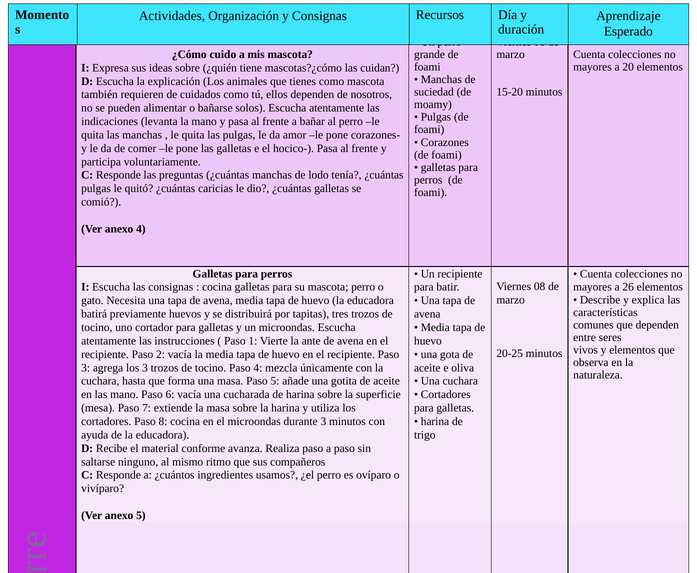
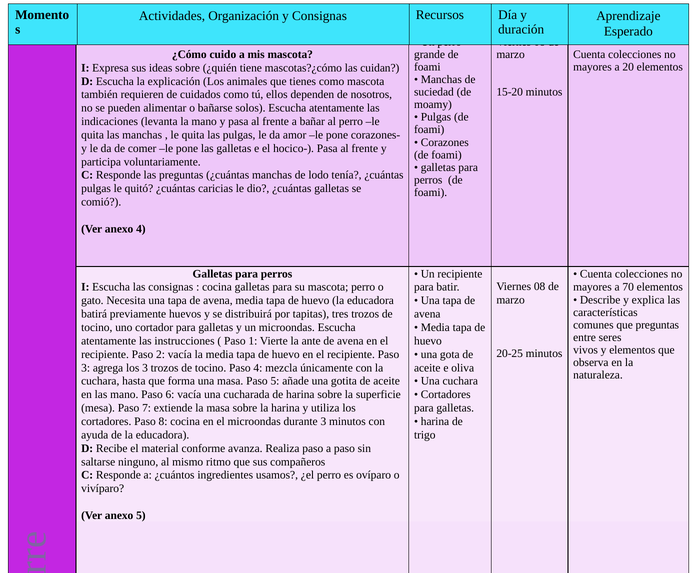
26: 26 -> 70 (628, 287)
que dependen: dependen -> preguntas (657, 325)
